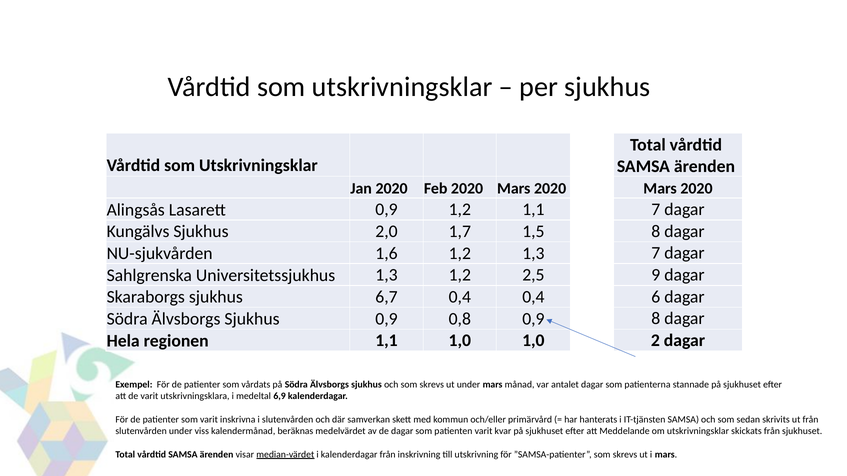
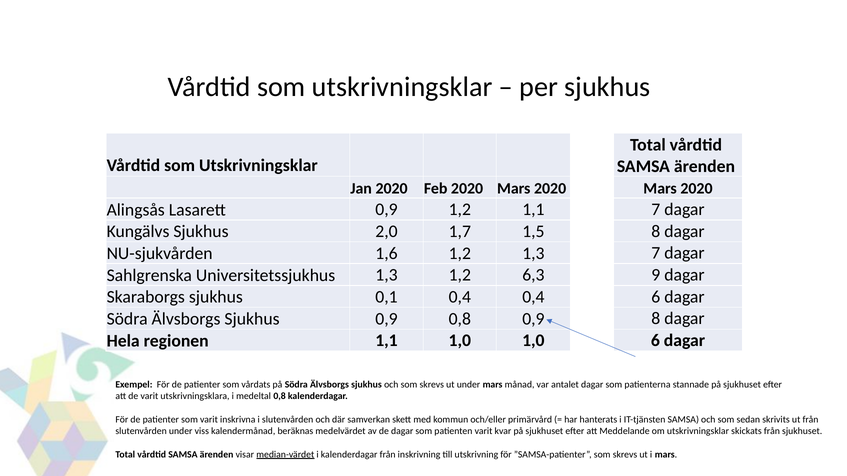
2,5: 2,5 -> 6,3 (533, 275)
6,7: 6,7 -> 0,1 (387, 297)
1,0 2: 2 -> 6 (655, 341)
medeltal 6,9: 6,9 -> 0,8 (280, 397)
